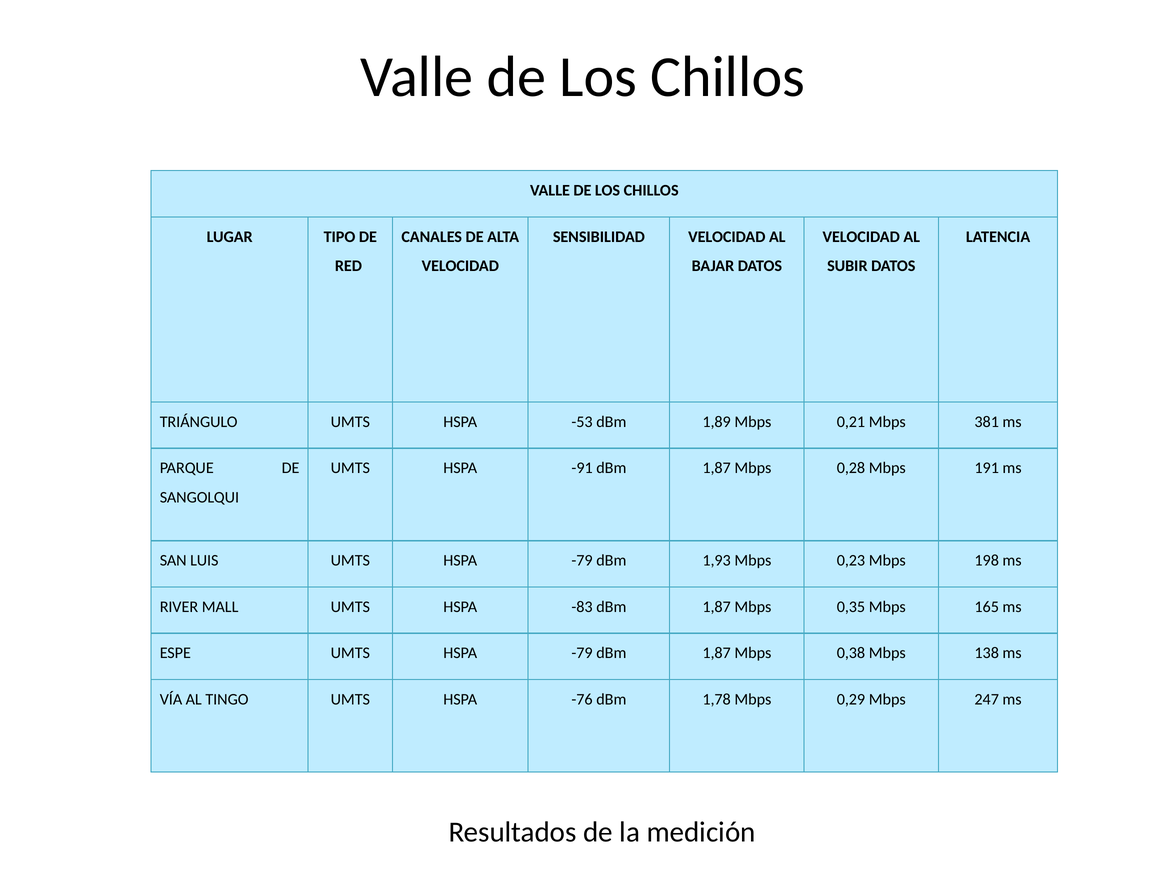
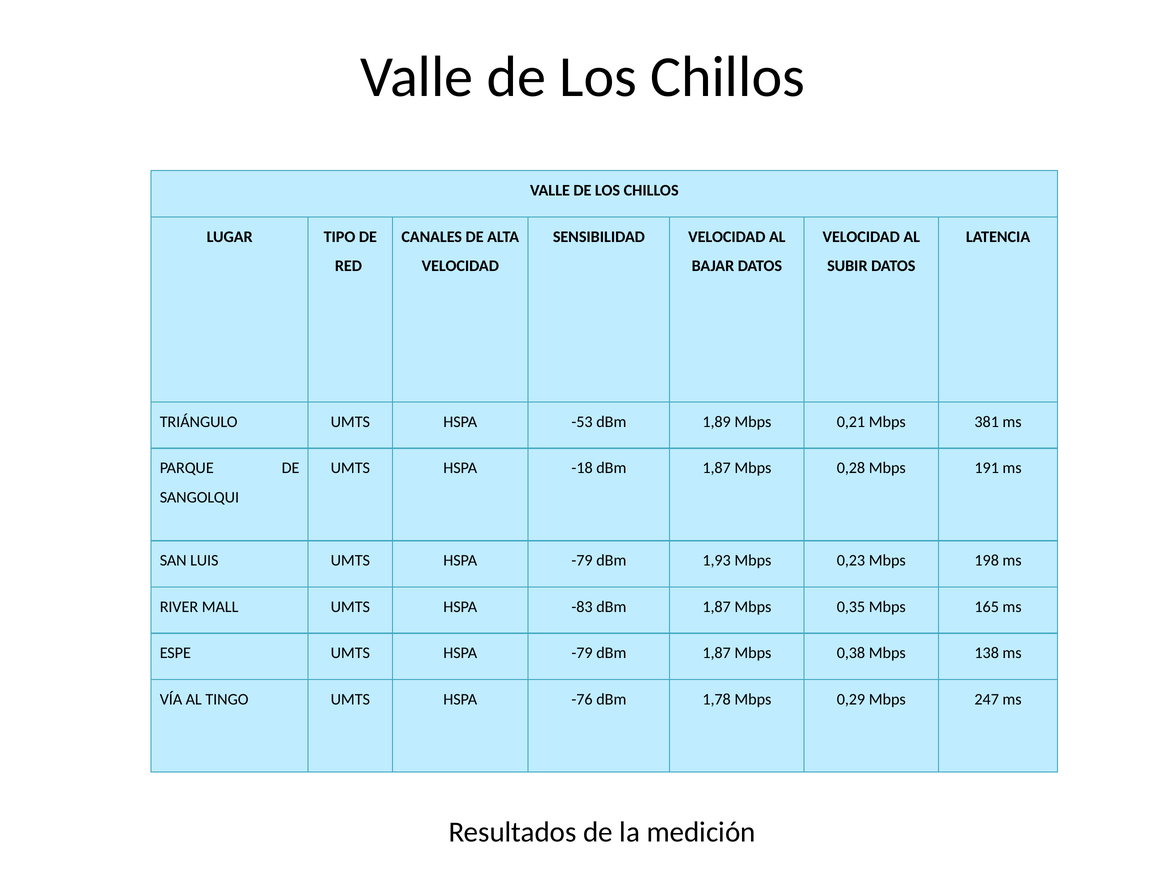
-91: -91 -> -18 (582, 468)
